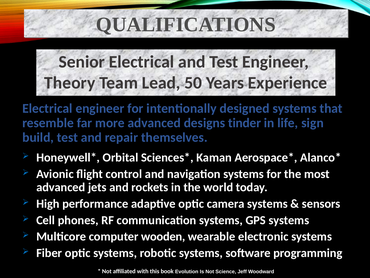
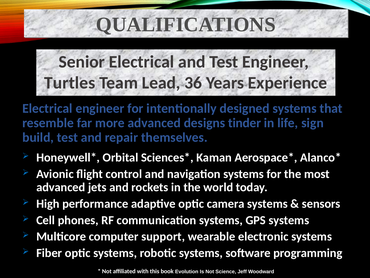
Theory: Theory -> Turtles (70, 83)
50: 50 -> 36 (193, 83)
wooden: wooden -> support (163, 236)
